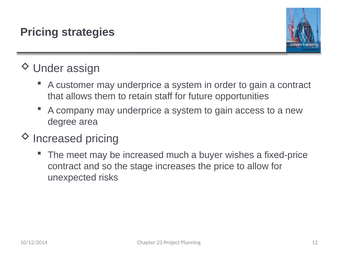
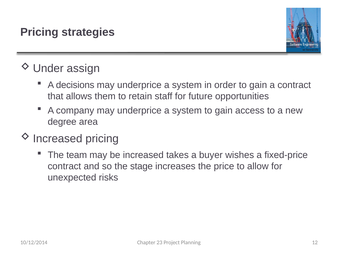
customer: customer -> decisions (75, 85)
meet: meet -> team (77, 155)
much: much -> takes (177, 155)
